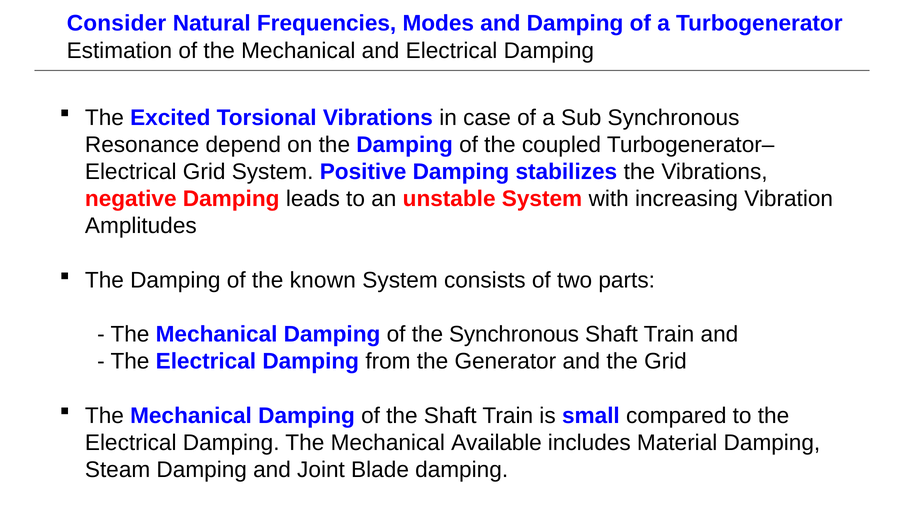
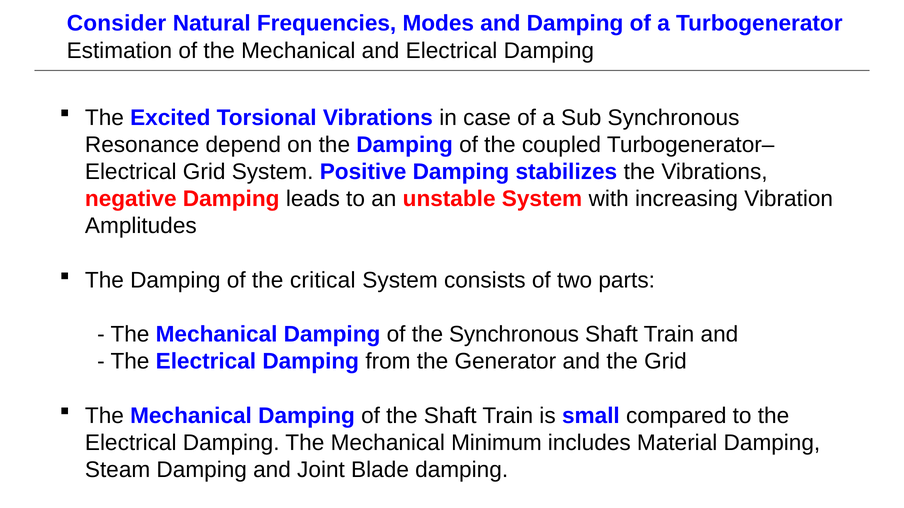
known: known -> critical (323, 280)
Available: Available -> Minimum (496, 443)
